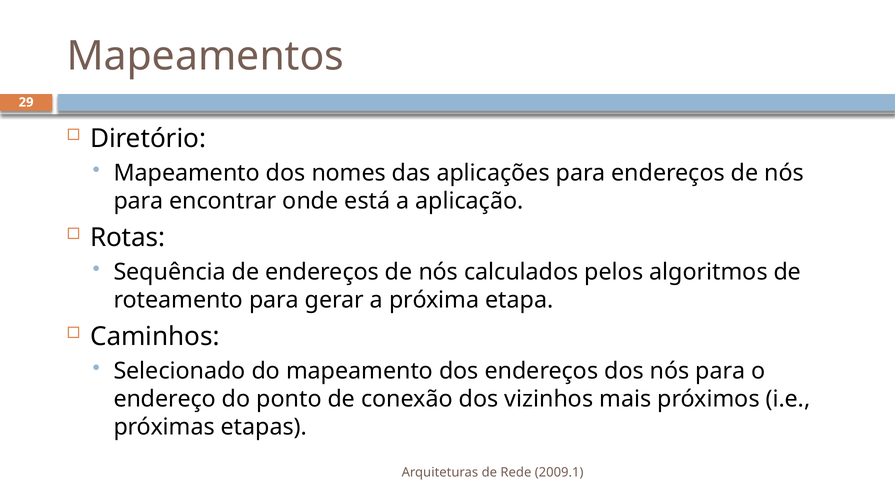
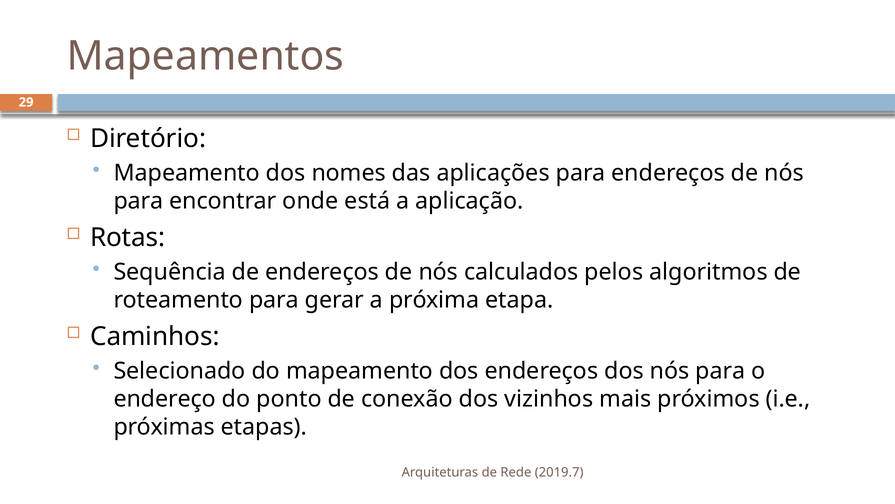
2009.1: 2009.1 -> 2019.7 (559, 472)
